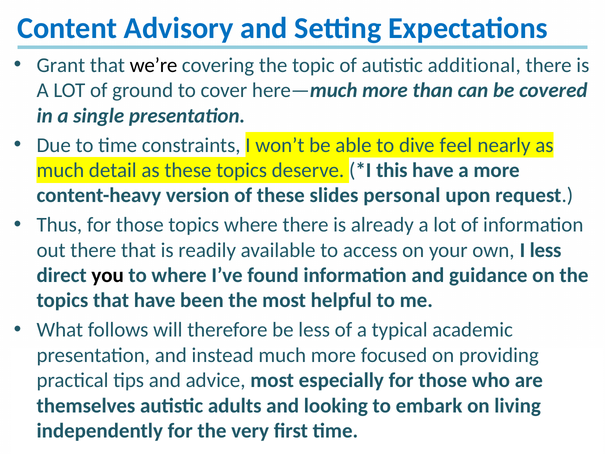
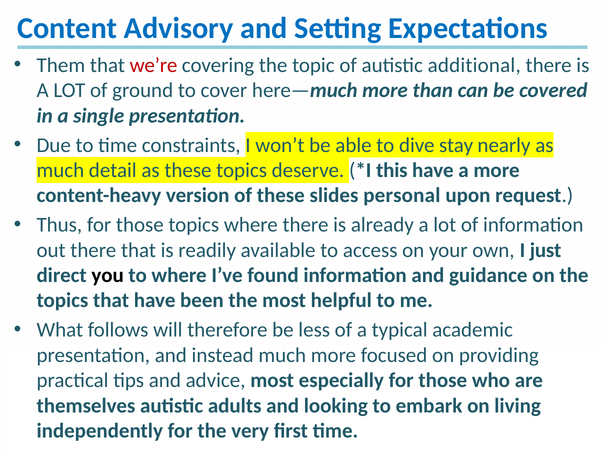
Grant: Grant -> Them (61, 65)
we’re colour: black -> red (154, 65)
feel: feel -> stay (456, 145)
I less: less -> just (546, 250)
